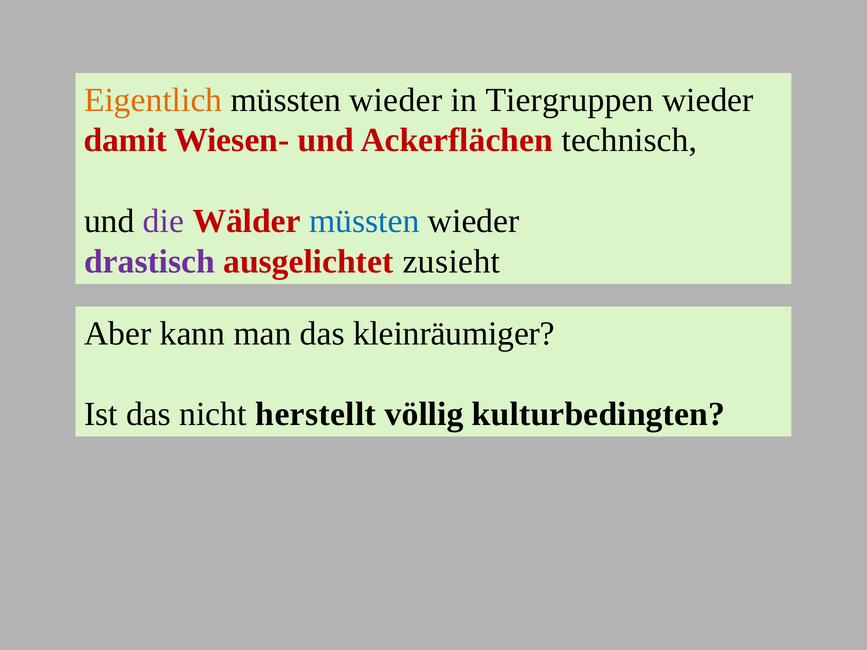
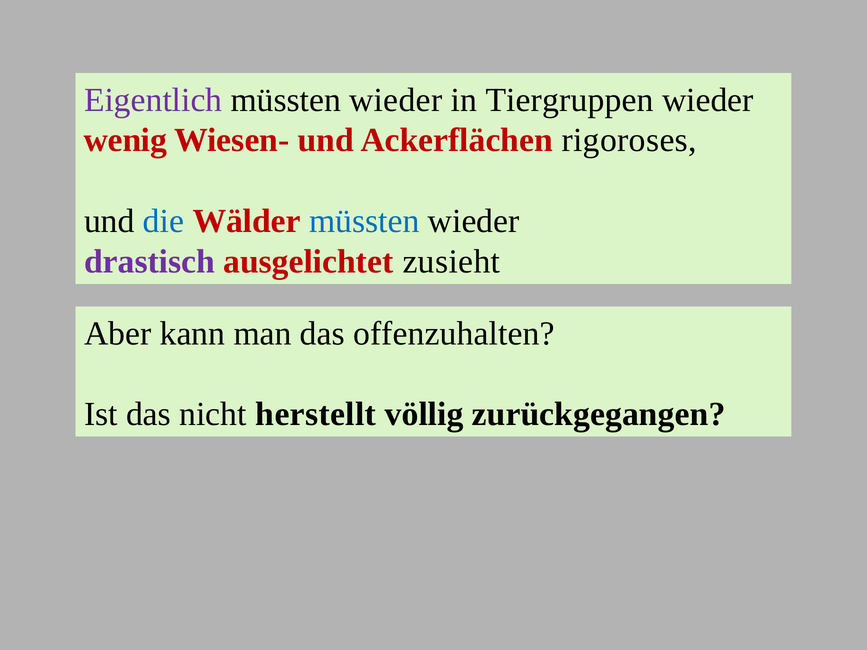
Eigentlich colour: orange -> purple (153, 100)
damit: damit -> wenig (125, 140)
technisch: technisch -> rigoroses (629, 140)
die colour: purple -> blue (163, 221)
kleinräumiger: kleinräumiger -> offenzuhalten (454, 334)
kulturbedingten: kulturbedingten -> zurückgegangen (599, 415)
